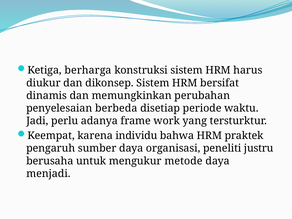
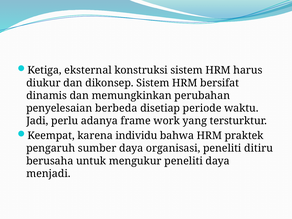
berharga: berharga -> eksternal (88, 70)
justru: justru -> ditiru (259, 148)
mengukur metode: metode -> peneliti (184, 161)
